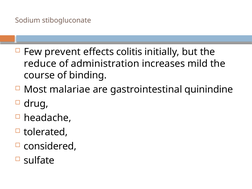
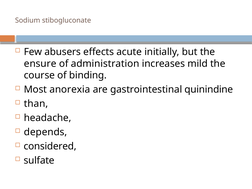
prevent: prevent -> abusers (63, 52)
colitis: colitis -> acute (129, 52)
reduce: reduce -> ensure (40, 64)
malariae: malariae -> anorexia (70, 90)
drug: drug -> than (36, 104)
tolerated: tolerated -> depends (46, 132)
